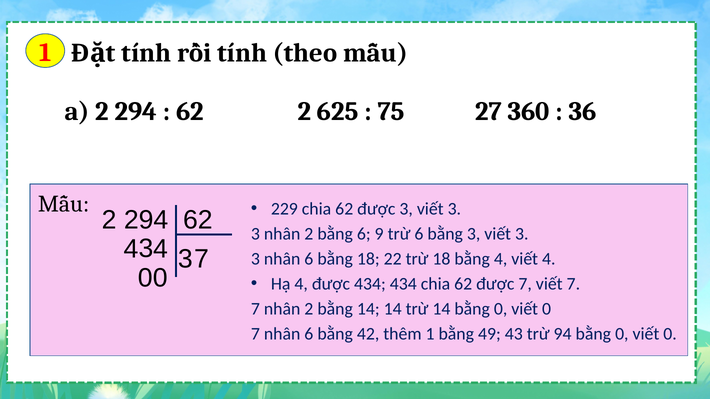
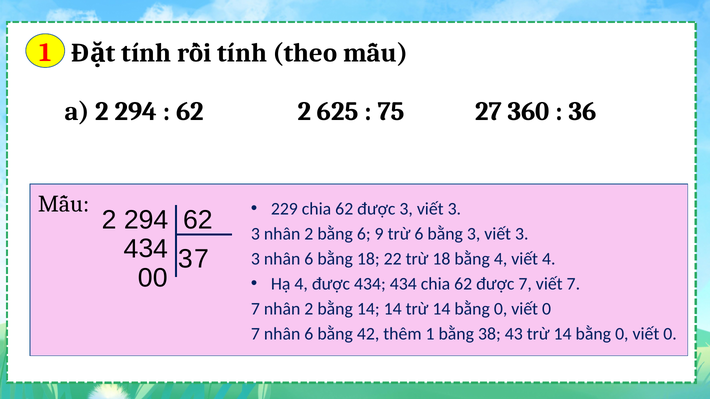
49: 49 -> 38 (489, 334)
43 trừ 94: 94 -> 14 (563, 334)
